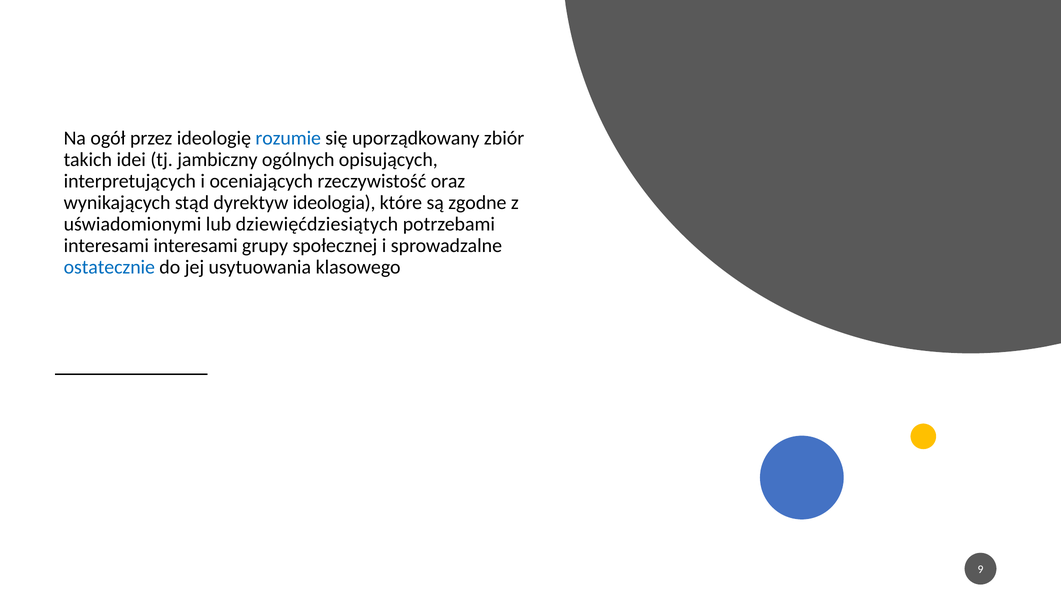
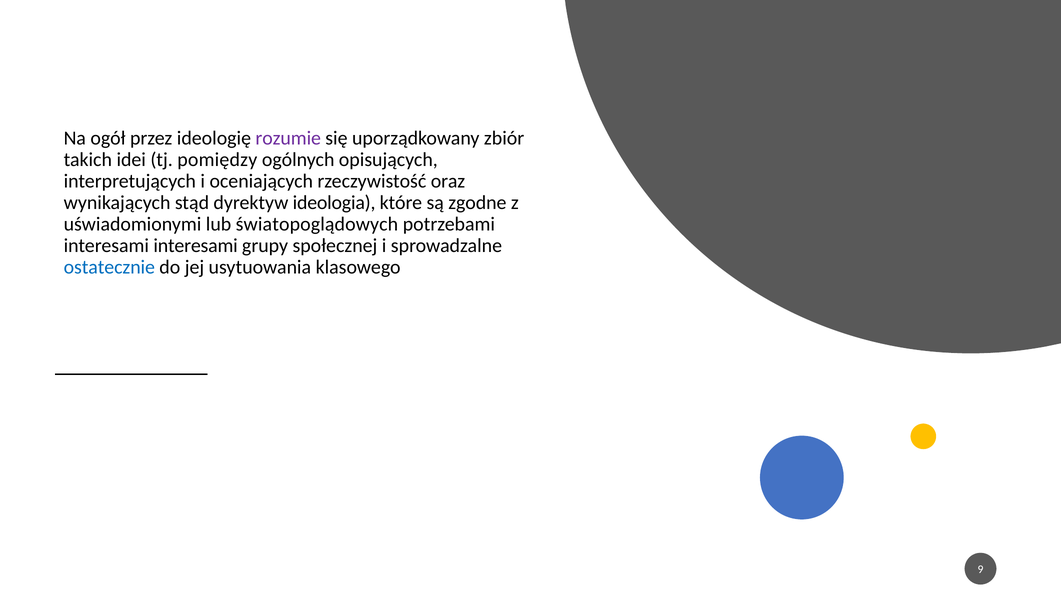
rozumie colour: blue -> purple (288, 138)
jambiczny: jambiczny -> pomiędzy (217, 159)
dziewięćdziesiątych: dziewięćdziesiątych -> światopoglądowych (317, 224)
